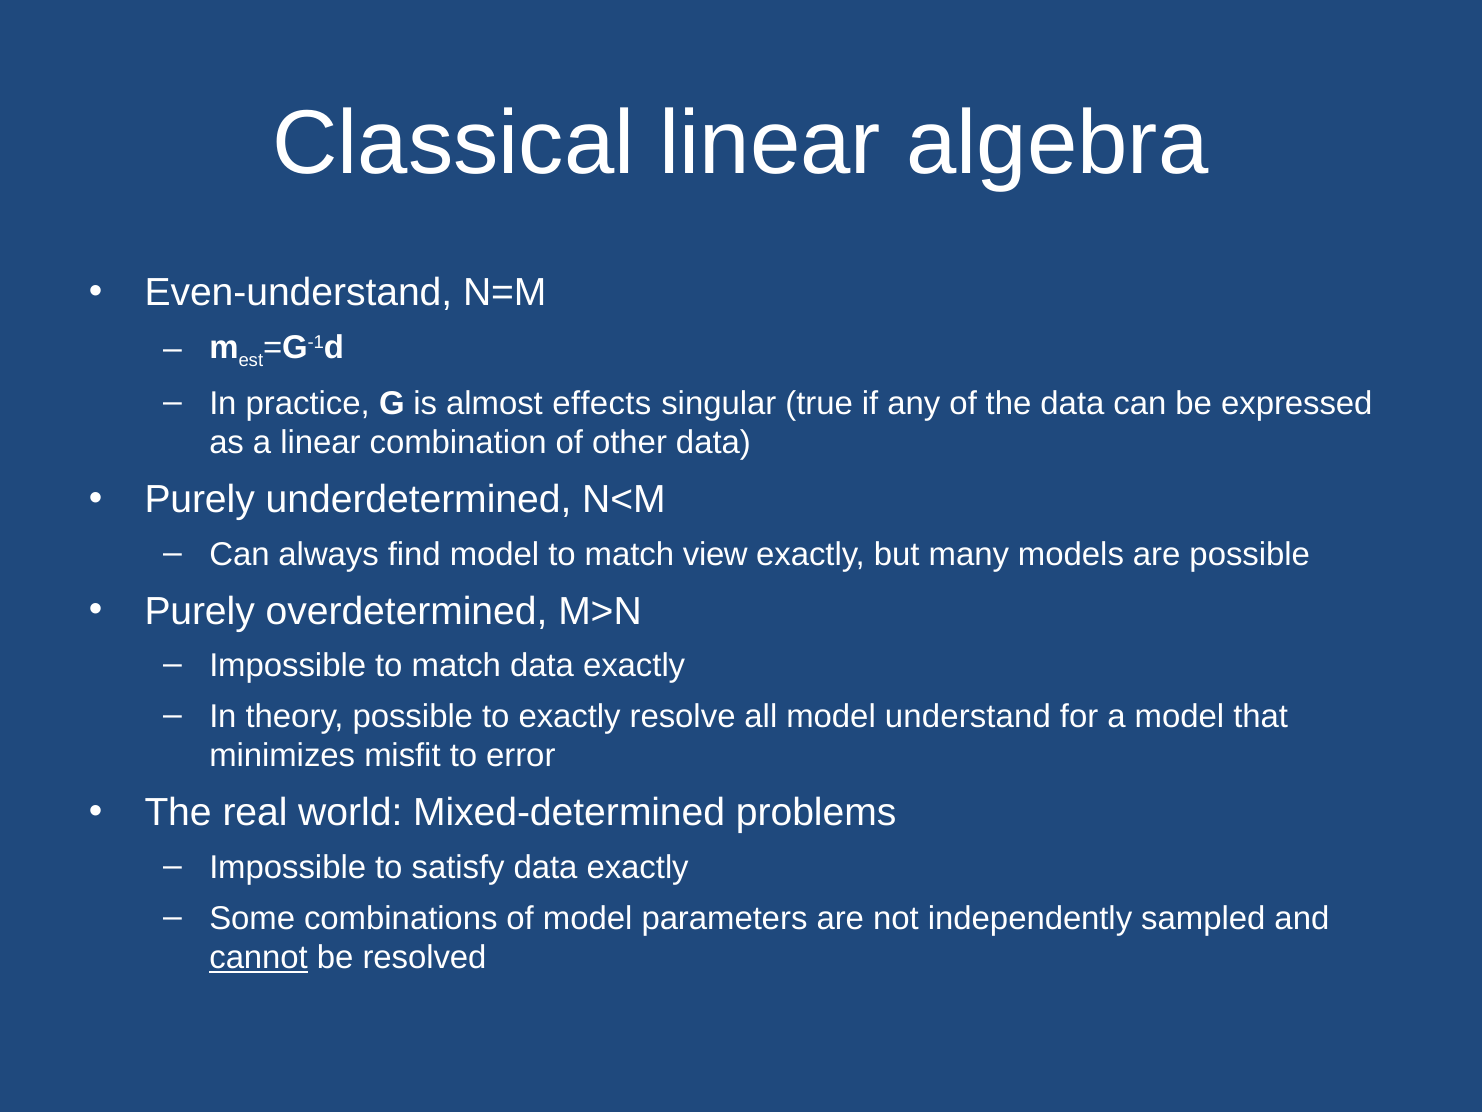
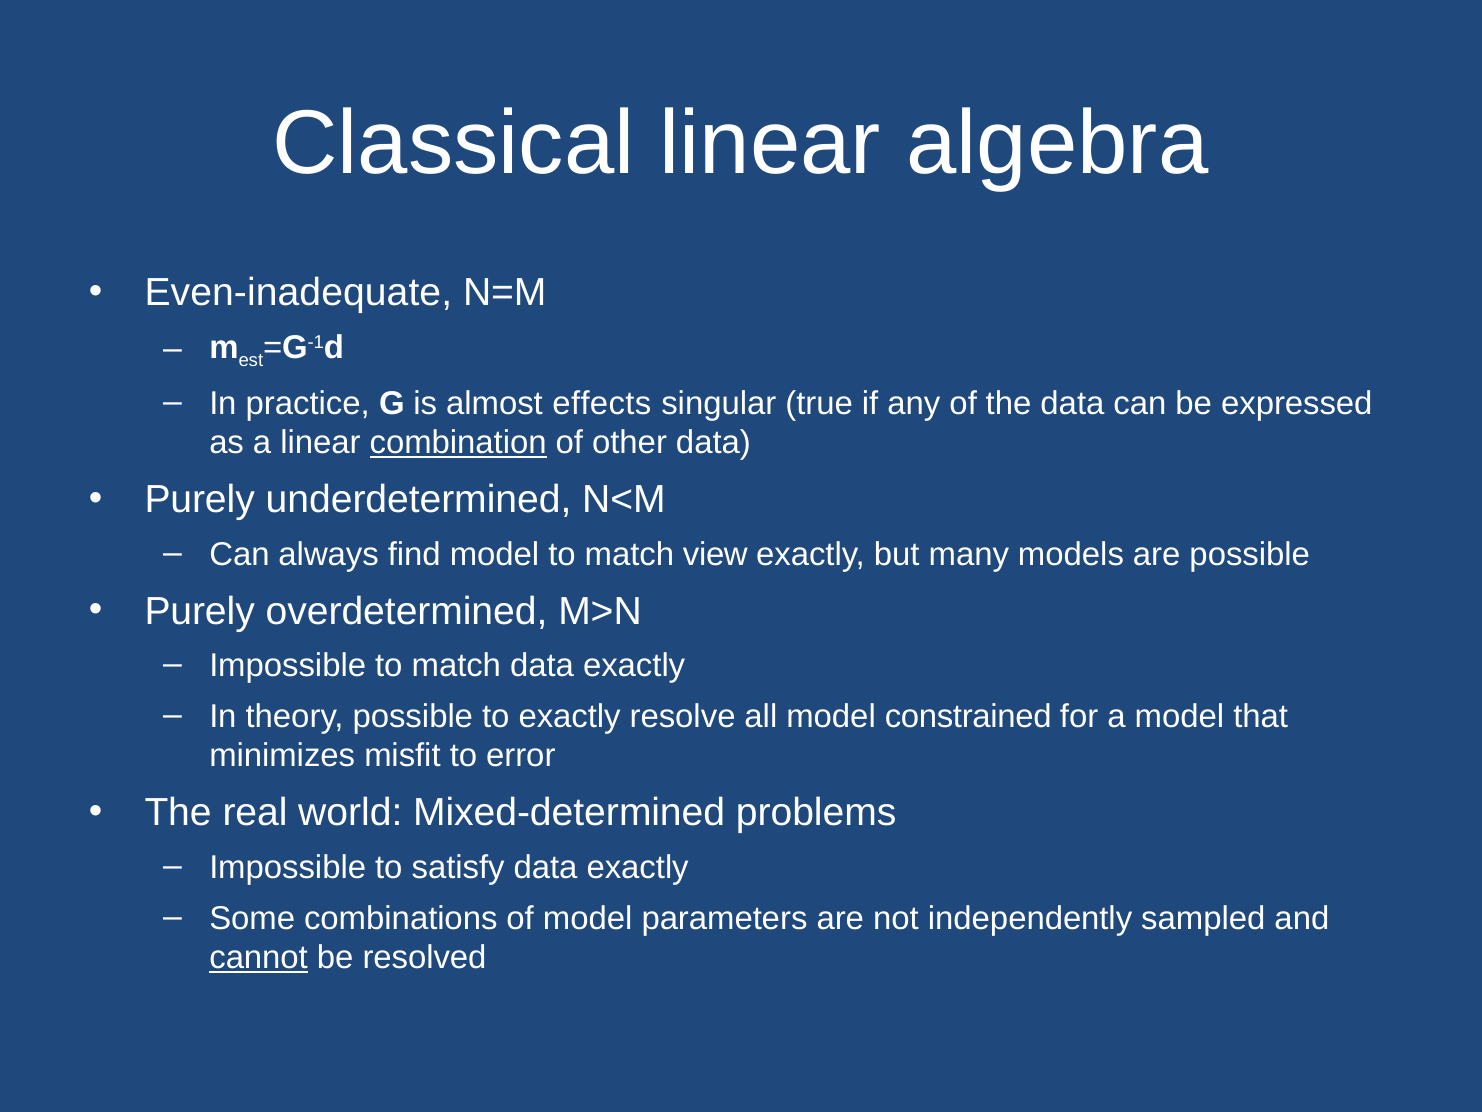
Even-understand: Even-understand -> Even-inadequate (298, 293)
combination underline: none -> present (458, 443)
understand: understand -> constrained (968, 716)
